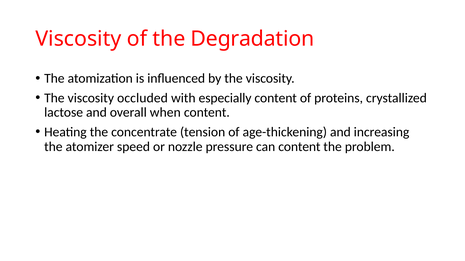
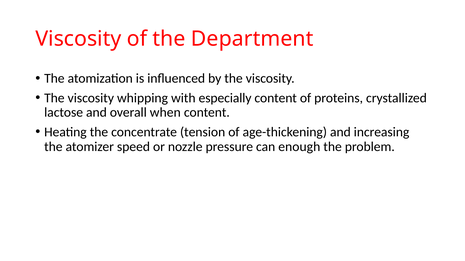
Degradation: Degradation -> Department (252, 39)
occluded: occluded -> whipping (143, 98)
can content: content -> enough (299, 147)
